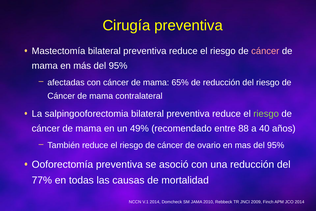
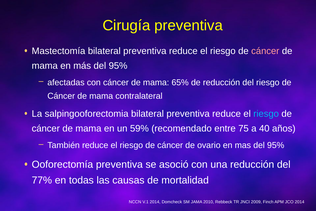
riesgo colour: light green -> light blue (266, 114)
49%: 49% -> 59% (139, 128)
88: 88 -> 75 (243, 128)
